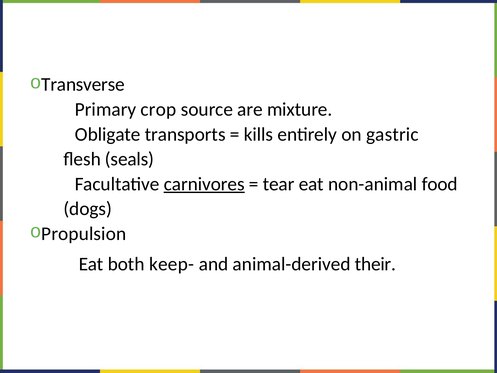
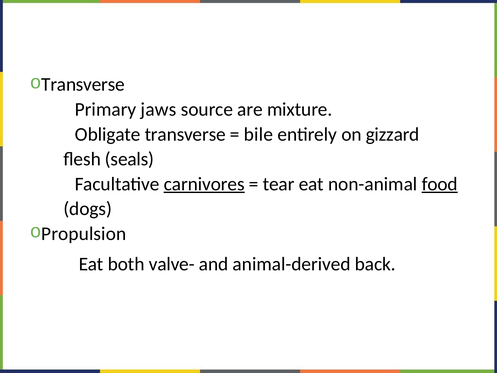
crop: crop -> jaws (159, 109)
transports: transports -> transverse (185, 134)
kills: kills -> bile (258, 134)
gastric: gastric -> gizzard (393, 134)
food underline: none -> present (440, 184)
keep-: keep- -> valve- (172, 264)
their: their -> back (375, 264)
